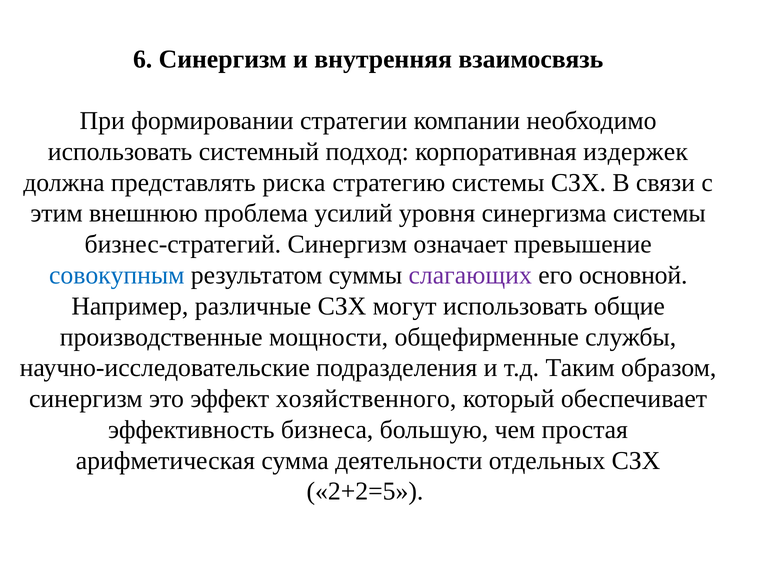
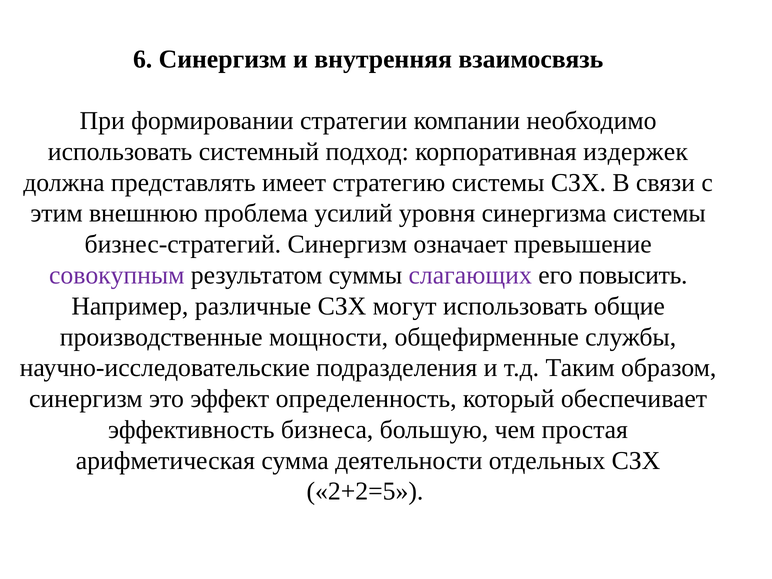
риска: риска -> имеет (294, 183)
совокупным colour: blue -> purple (117, 275)
основной: основной -> повысить (633, 275)
хозяйственного: хозяйственного -> определенность (366, 399)
